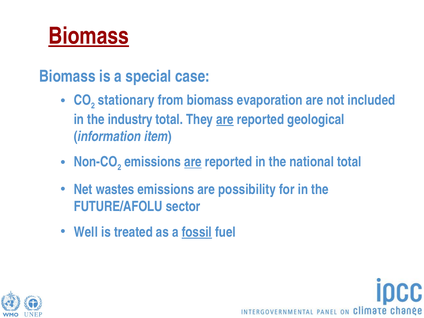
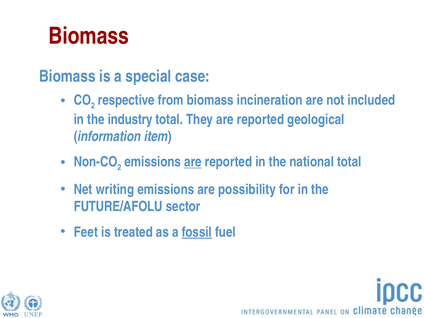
Biomass underline: present -> none (89, 36)
stationary: stationary -> respective (126, 100)
evaporation: evaporation -> incineration (270, 100)
are underline: present -> none (225, 119)
wastes: wastes -> writing (115, 190)
Well: Well -> Feet (86, 232)
